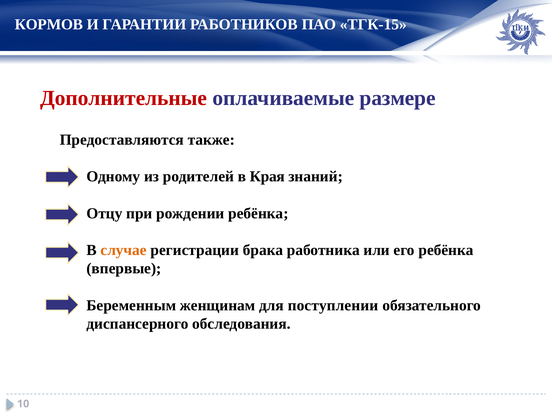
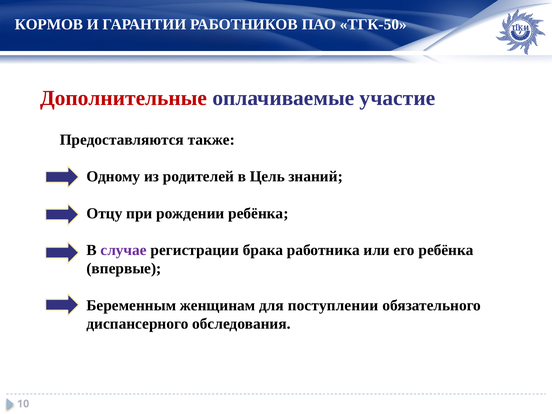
ТГК-15: ТГК-15 -> ТГК-50 (373, 24)
размере: размере -> участие (397, 98)
Края: Края -> Цель (267, 176)
случае colour: orange -> purple (124, 250)
